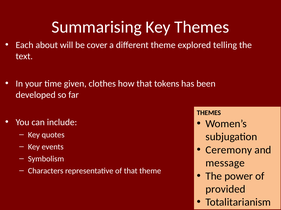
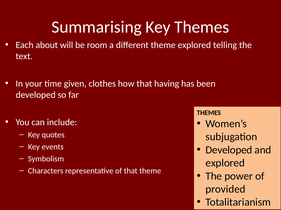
cover: cover -> room (97, 45)
tokens: tokens -> having (167, 84)
Ceremony: Ceremony -> Developed (229, 150)
message: message -> explored (225, 164)
